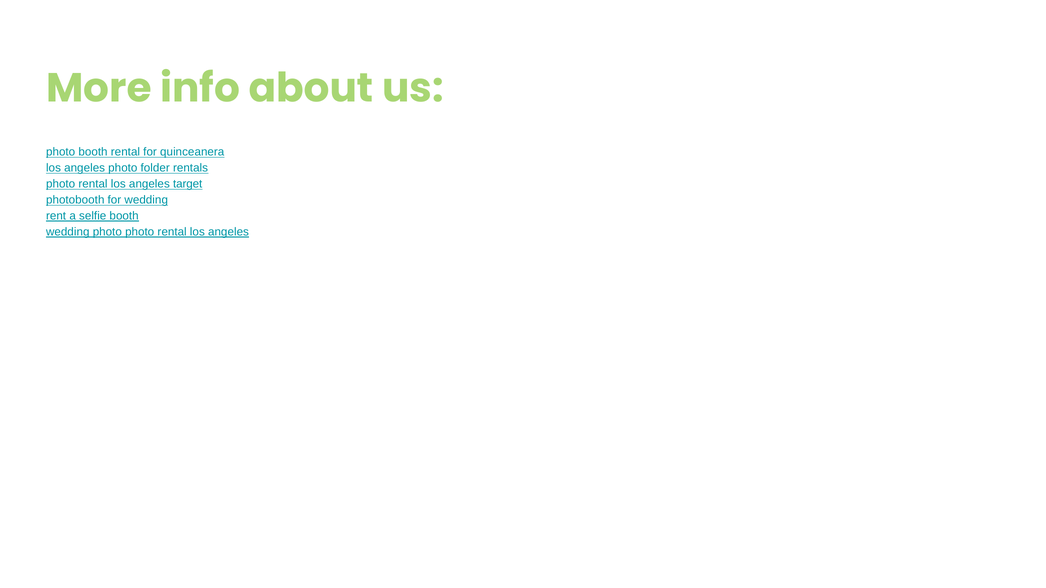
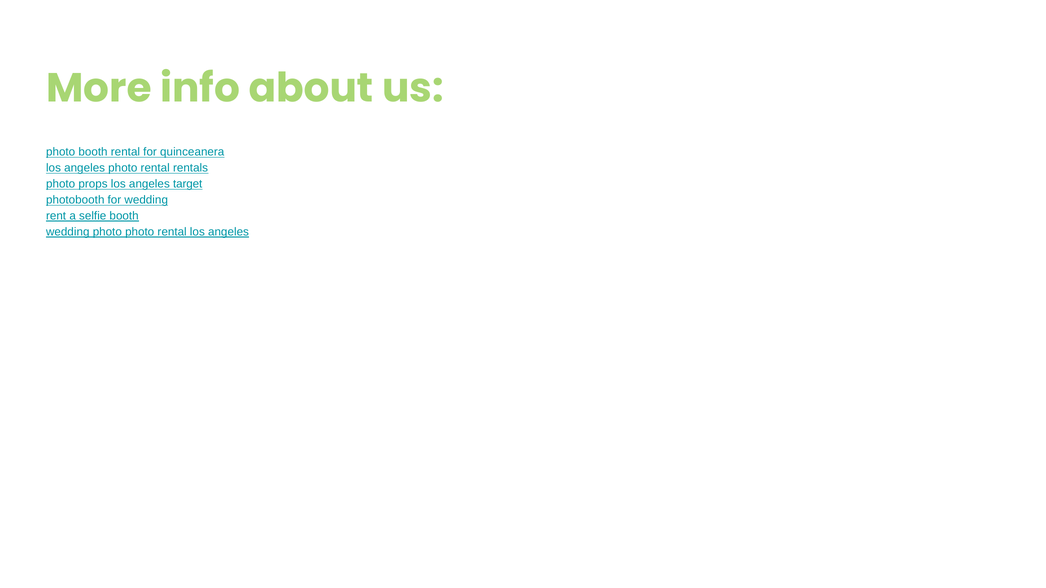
angeles photo folder: folder -> rental (155, 168)
rental: rental -> props (93, 184)
